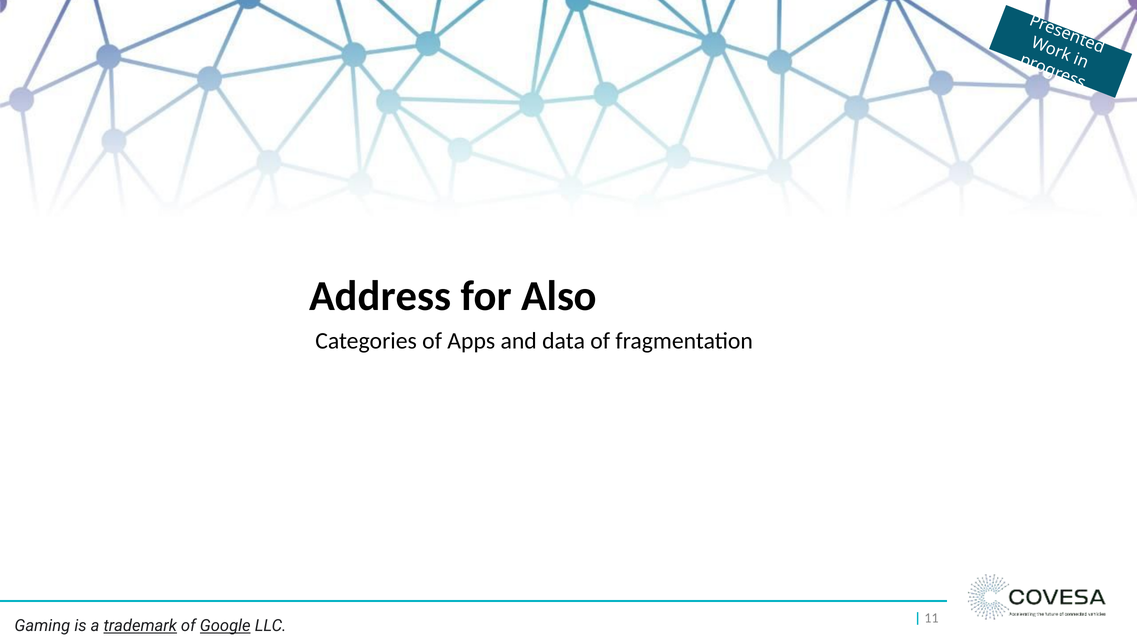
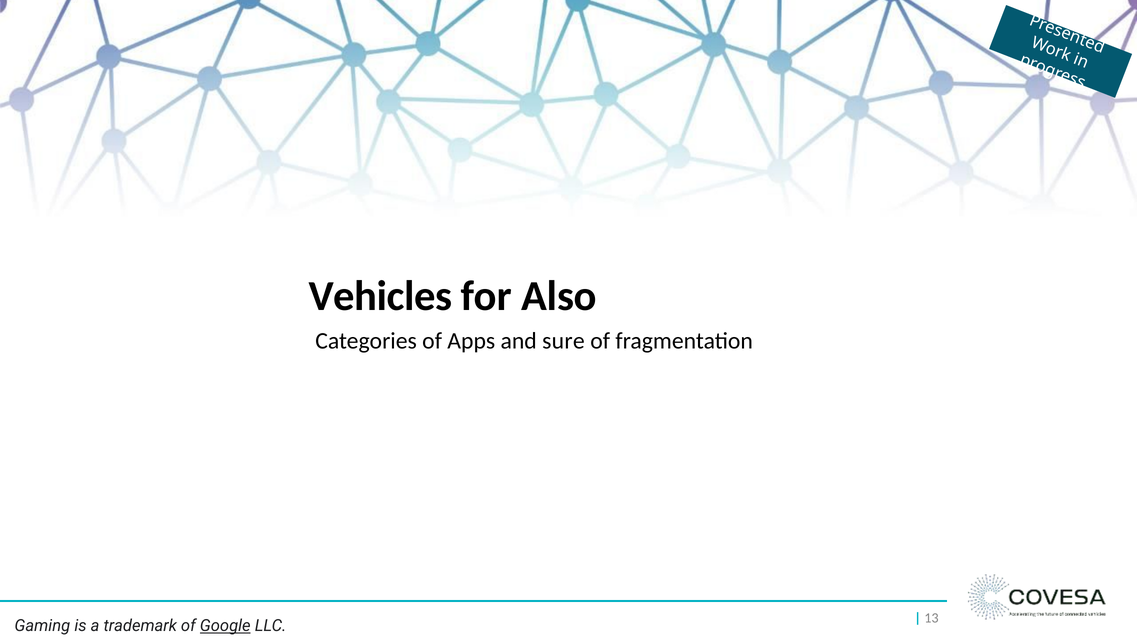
Address: Address -> Vehicles (380, 296)
data: data -> sure (563, 341)
11: 11 -> 13 (931, 617)
trademark underline: present -> none (140, 625)
